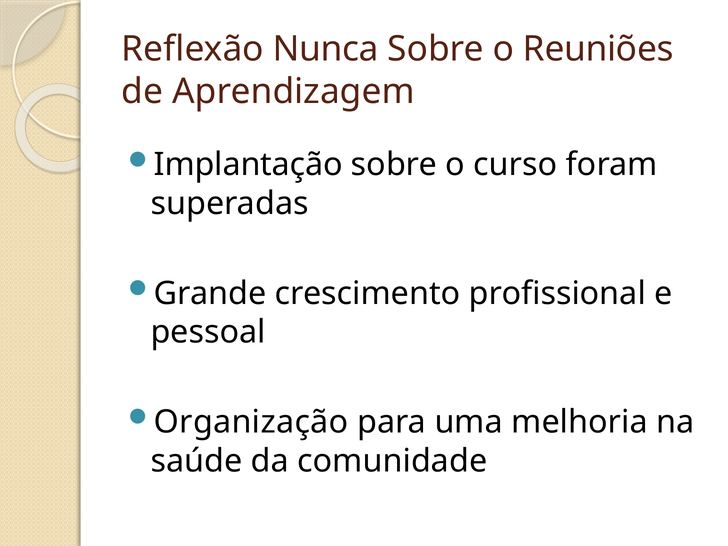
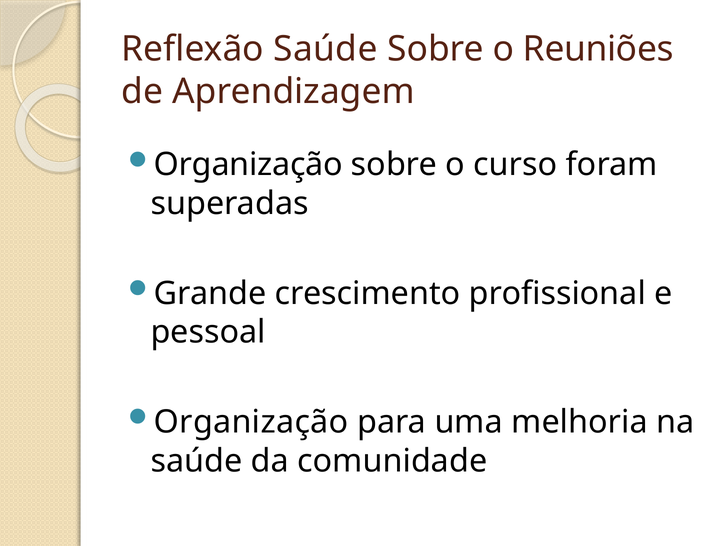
Reflexão Nunca: Nunca -> Saúde (325, 49)
Implantação: Implantação -> Organização (248, 165)
